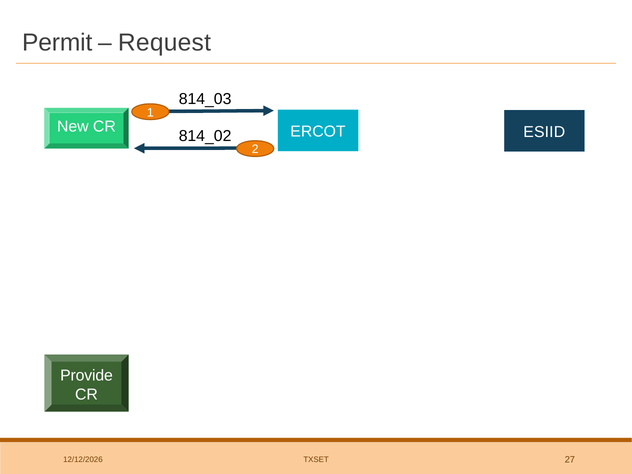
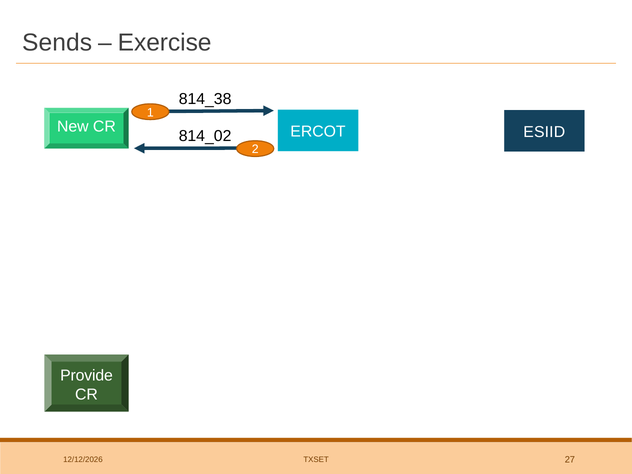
Permit: Permit -> Sends (57, 43)
Request: Request -> Exercise (165, 43)
814_03: 814_03 -> 814_38 (205, 99)
